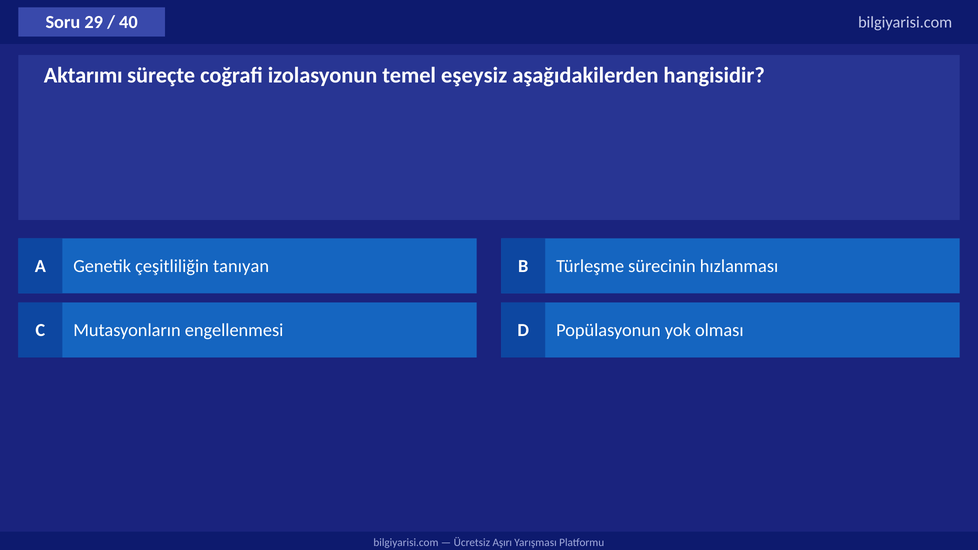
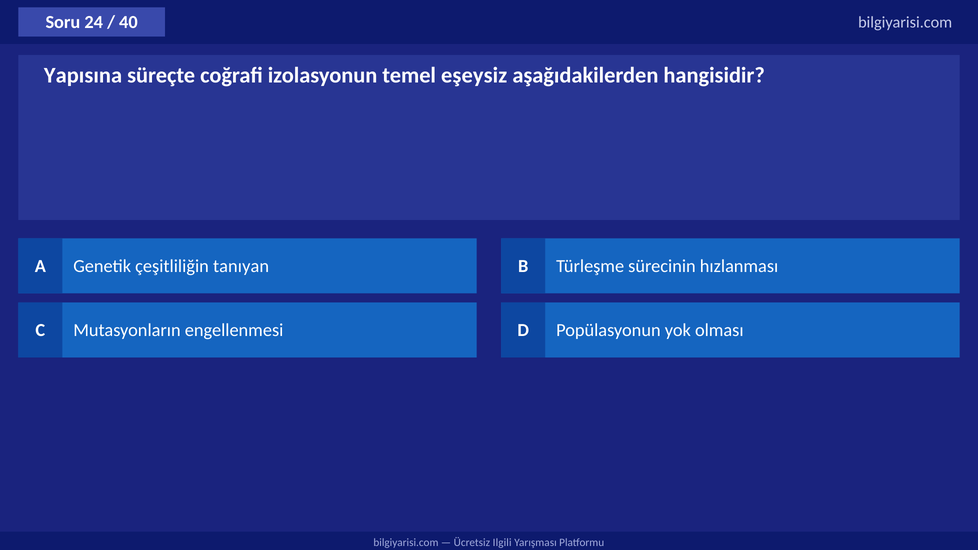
29: 29 -> 24 (94, 22)
Aktarımı: Aktarımı -> Yapısına (83, 75)
Aşırı: Aşırı -> Ilgili (502, 542)
